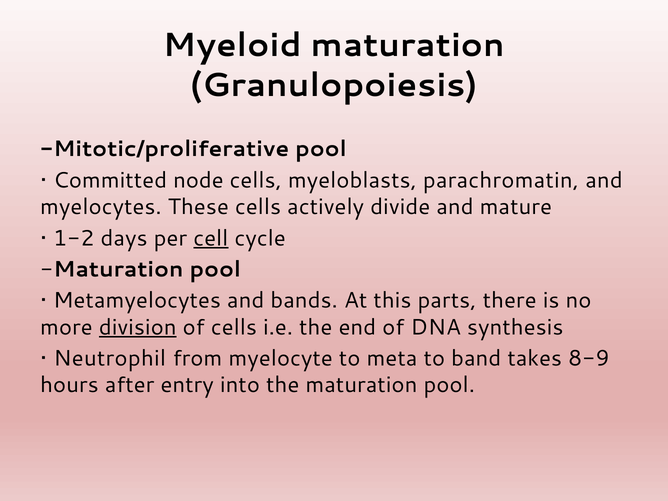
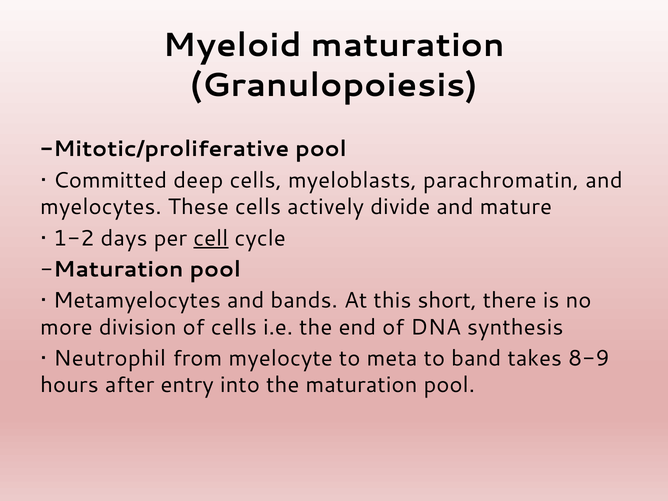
node: node -> deep (198, 180)
parts: parts -> short (447, 301)
division underline: present -> none (138, 327)
